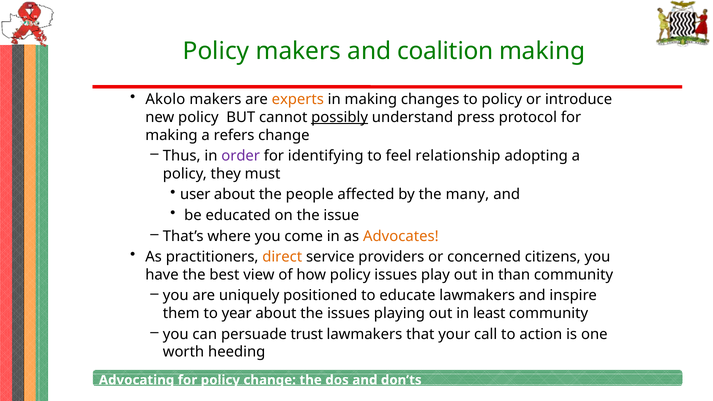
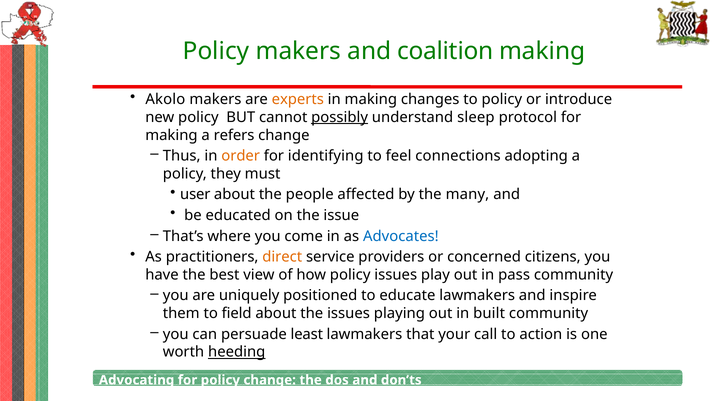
press: press -> sleep (476, 117)
order colour: purple -> orange (241, 156)
relationship: relationship -> connections (458, 156)
Advocates colour: orange -> blue (401, 236)
than: than -> pass (514, 275)
year: year -> field (237, 313)
least: least -> built (489, 313)
trust: trust -> least (307, 334)
heeding underline: none -> present (237, 352)
